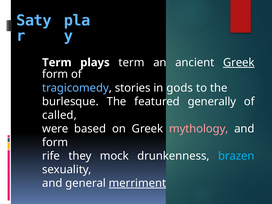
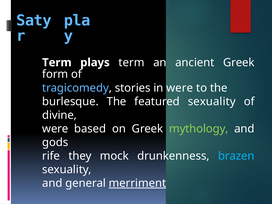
Greek underline: present -> none (239, 63)
in gods: gods -> were (180, 88)
featured generally: generally -> sexuality (212, 102)
called: called -> divine (59, 115)
mythology colour: pink -> light green (199, 129)
form: form -> gods (55, 142)
